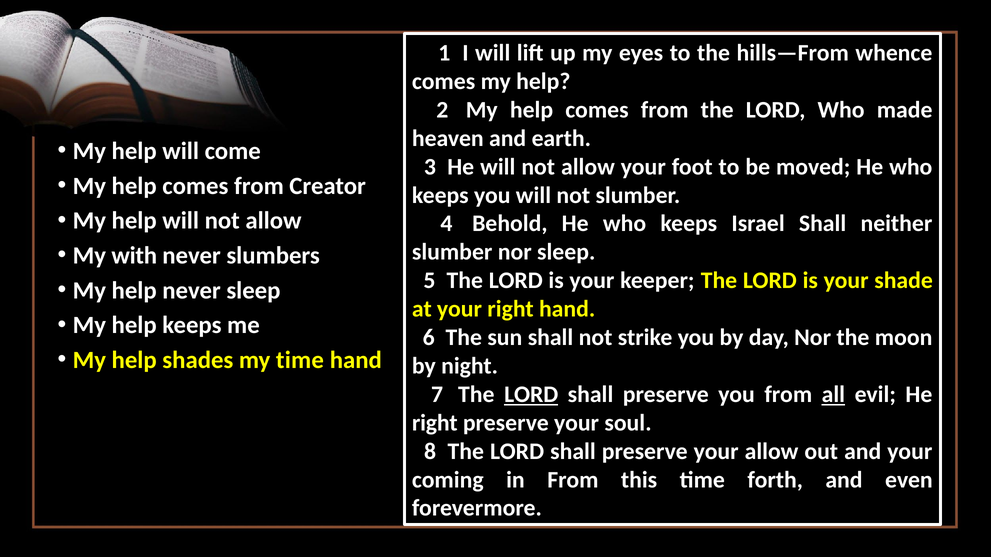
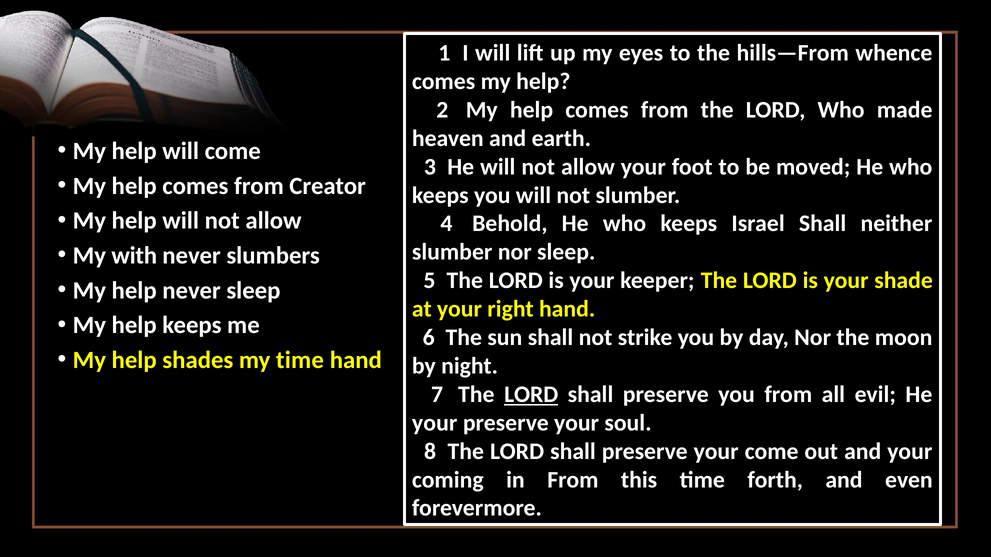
all underline: present -> none (833, 395)
right: right -> your (435, 423)
your allow: allow -> come (772, 452)
